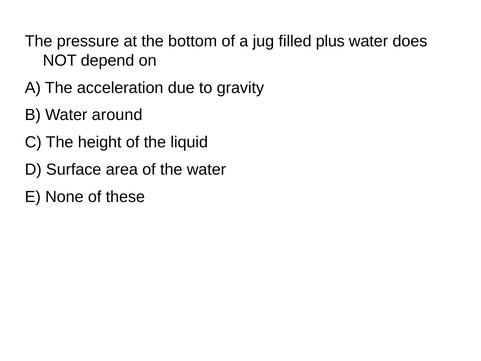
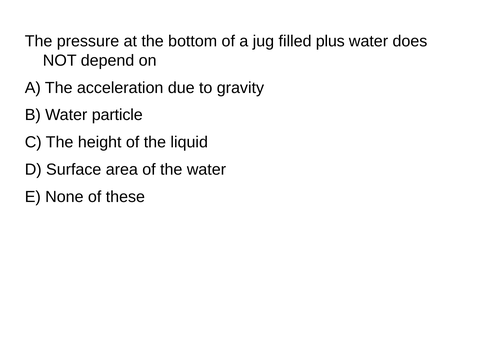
around: around -> particle (117, 115)
